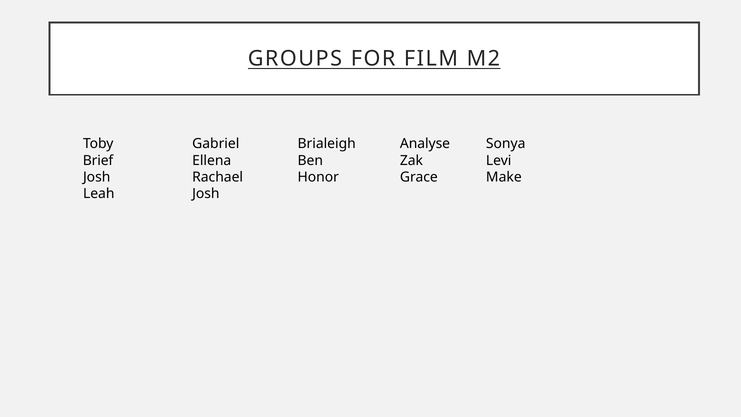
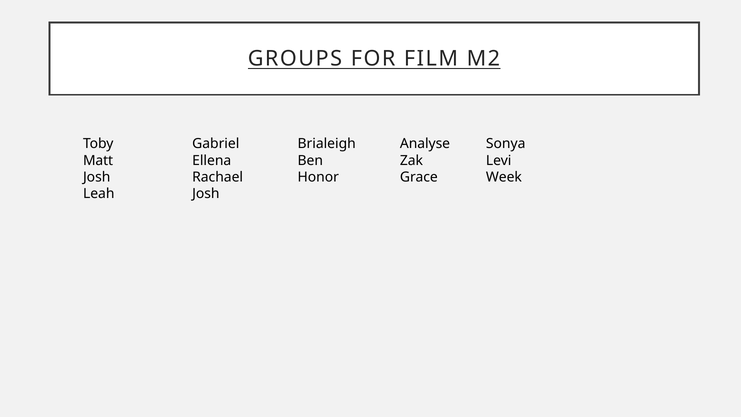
Brief: Brief -> Matt (98, 160)
Make: Make -> Week (504, 177)
